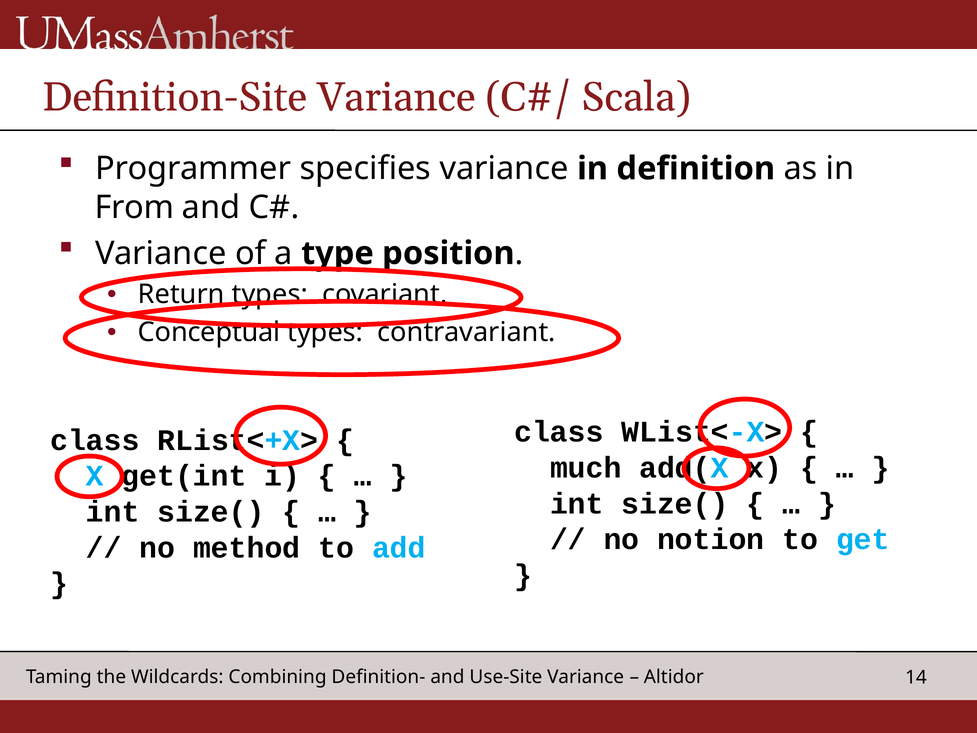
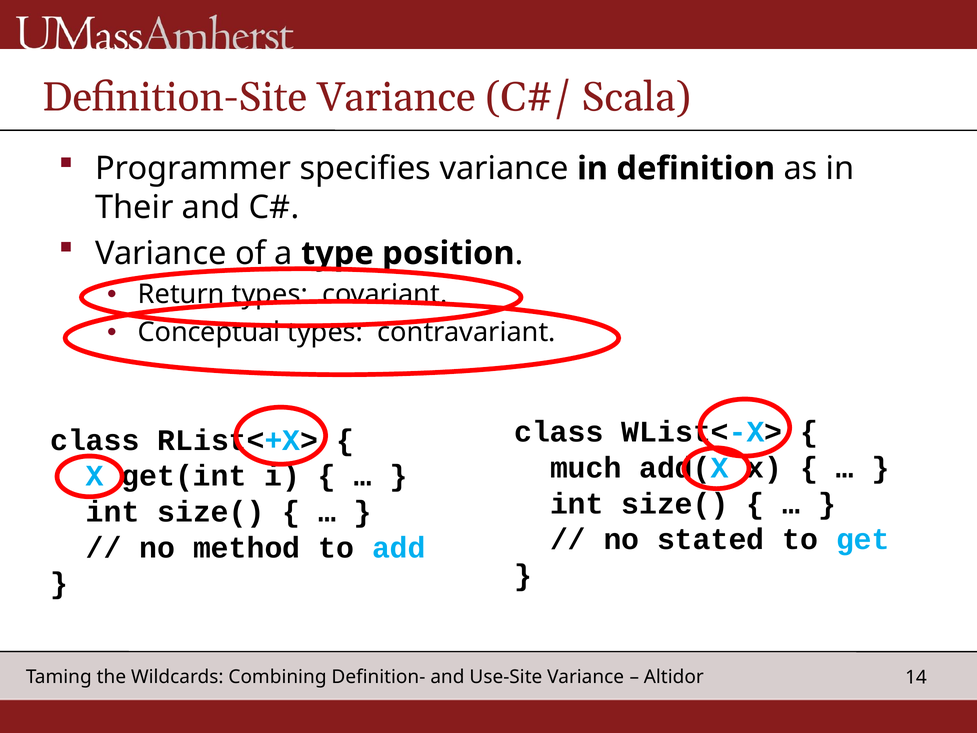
From: From -> Their (134, 208)
notion: notion -> stated (711, 539)
